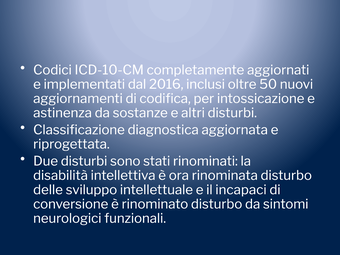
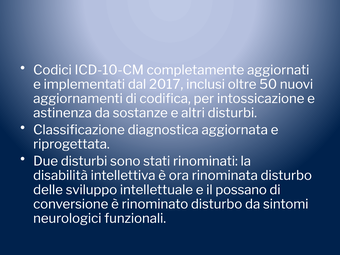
2016: 2016 -> 2017 (166, 84)
incapaci: incapaci -> possano (241, 190)
